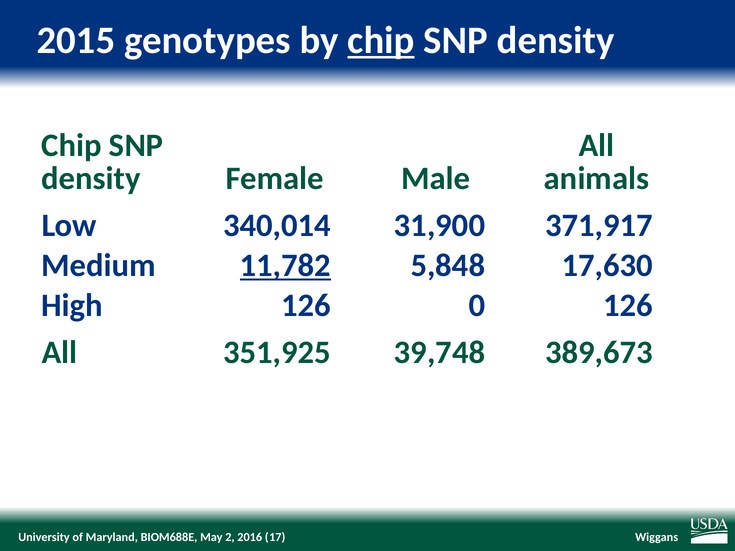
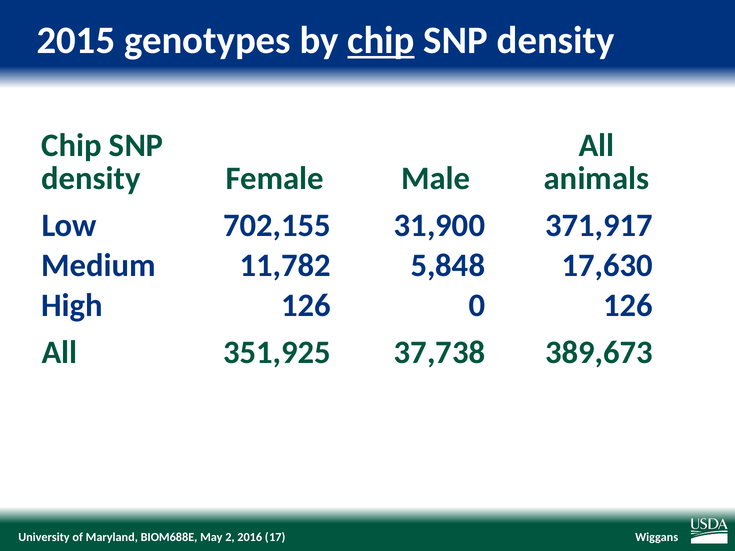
340,014: 340,014 -> 702,155 (277, 226)
11,782 underline: present -> none (285, 266)
39,748: 39,748 -> 37,738 (440, 353)
